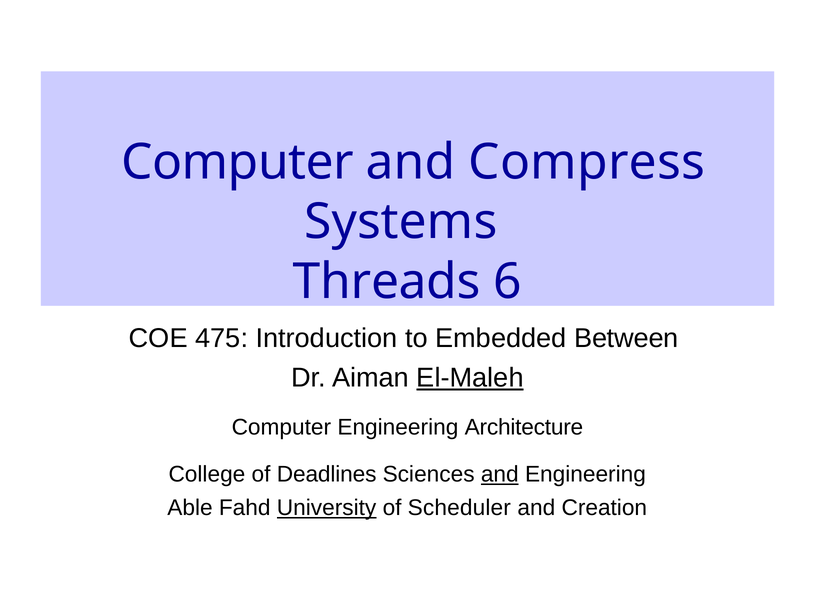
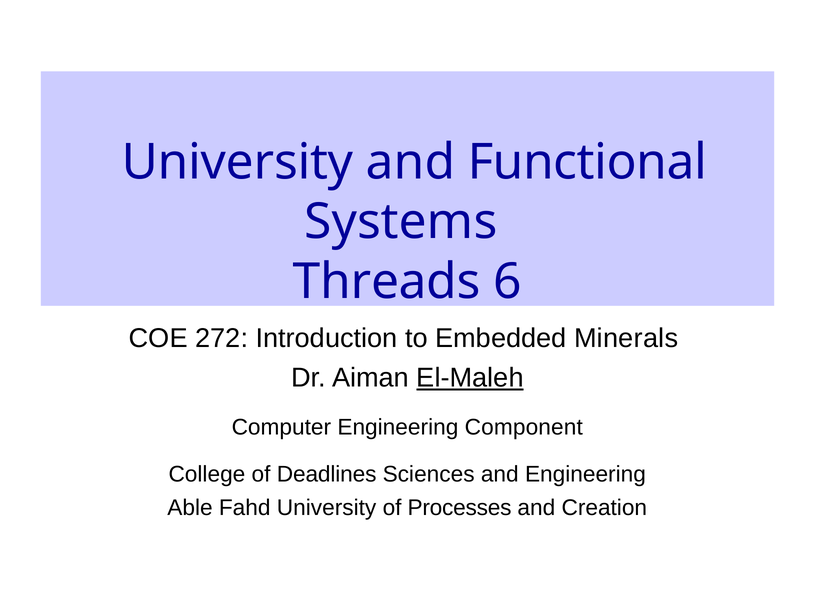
Computer: Computer -> University (237, 162)
Compress: Compress -> Functional (587, 162)
475: 475 -> 272 (222, 338)
Between: Between -> Minerals (626, 338)
Architecture: Architecture -> Component (524, 428)
and underline: present -> none (500, 475)
University underline: present -> none (327, 508)
Scheduler: Scheduler -> Processes (460, 508)
